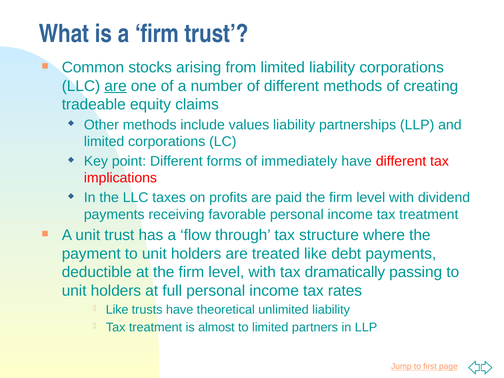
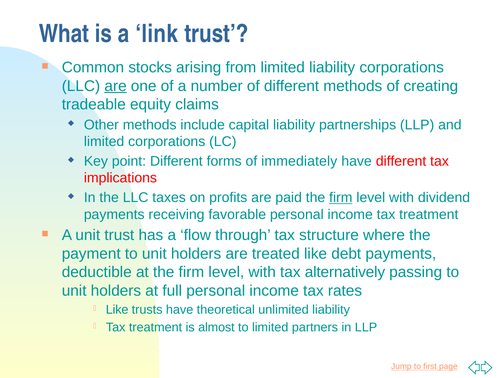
a firm: firm -> link (157, 34)
values: values -> capital (249, 125)
firm underline: none -> present (341, 198)
dramatically: dramatically -> alternatively (345, 272)
